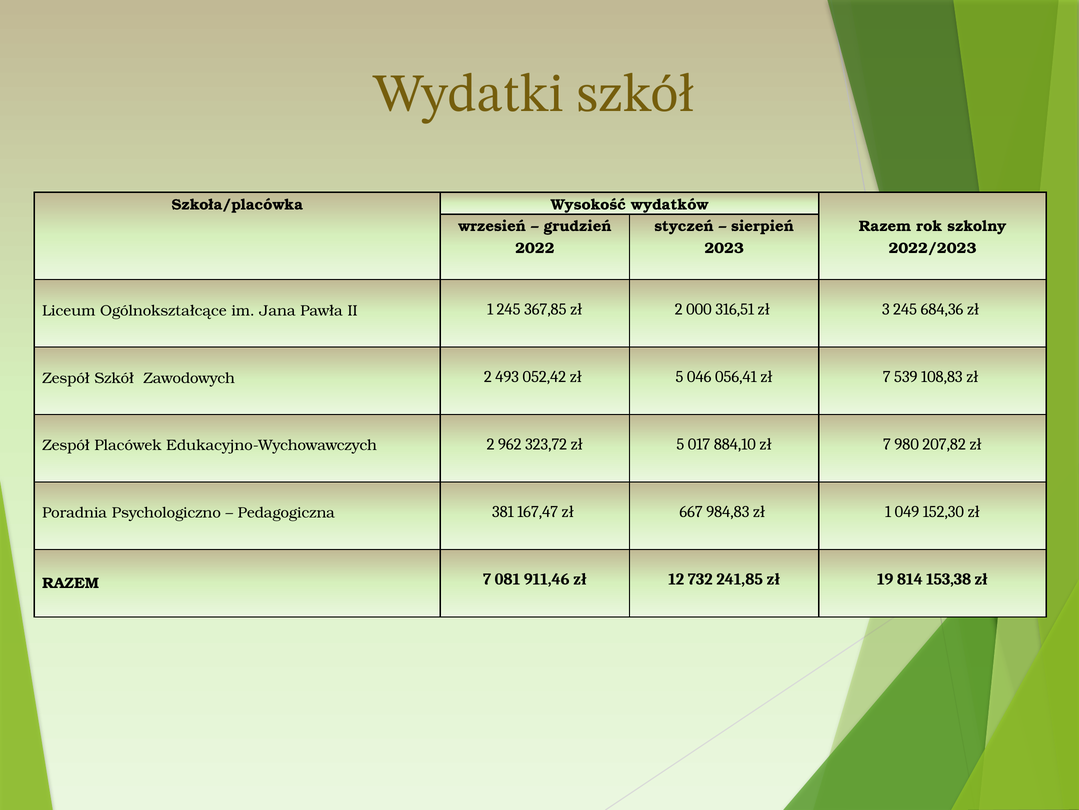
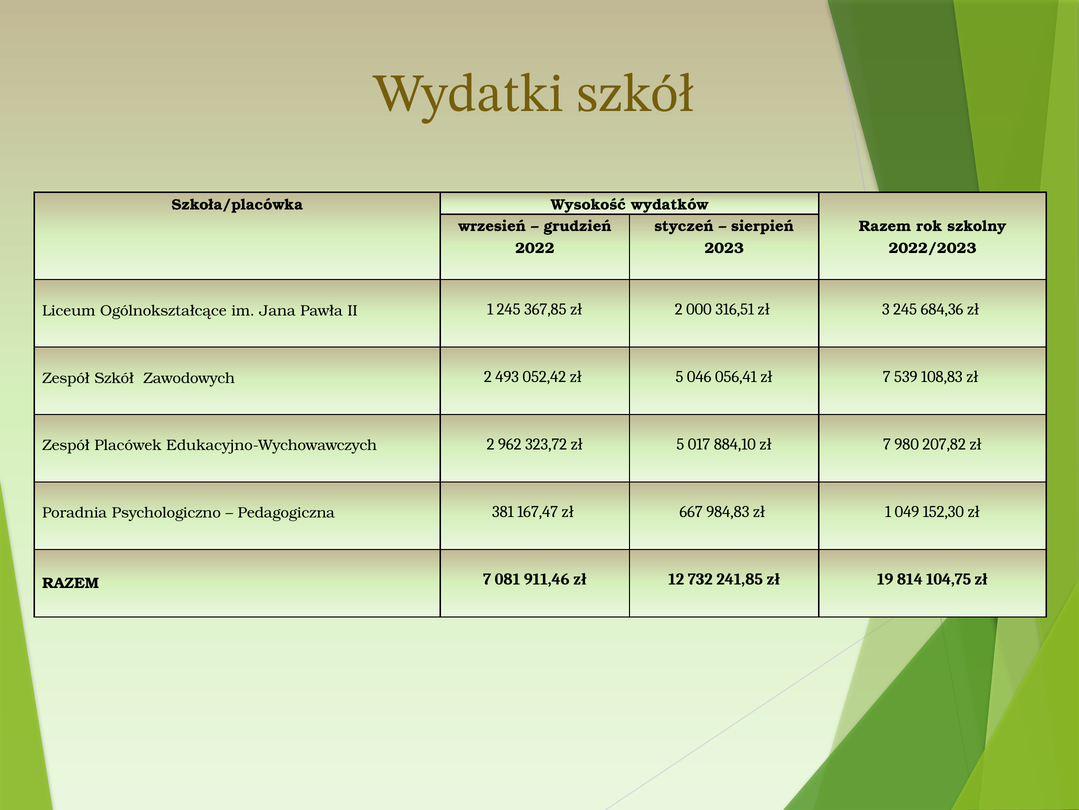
153,38: 153,38 -> 104,75 (949, 579)
